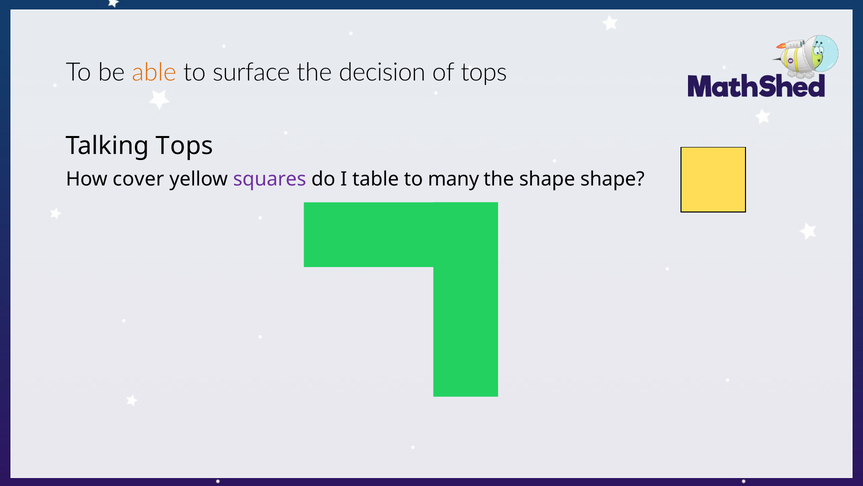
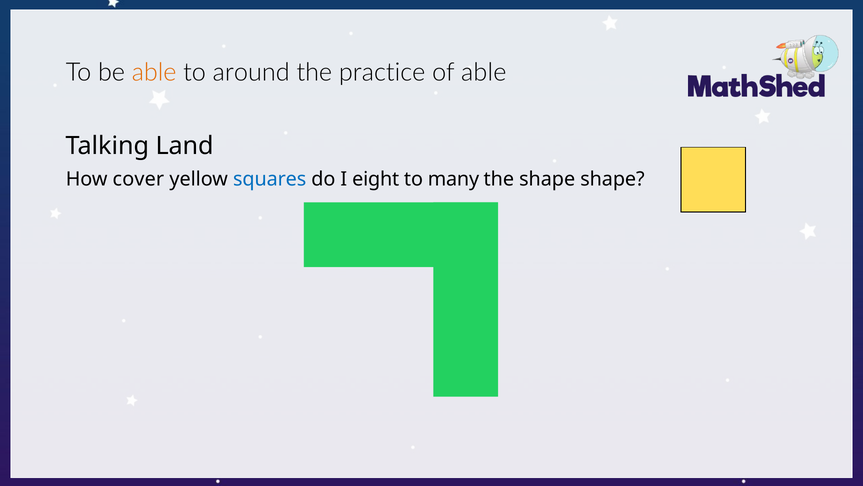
surface: surface -> around (251, 73)
decision: decision -> practice (382, 73)
of tops: tops -> able (484, 73)
Talking Tops: Tops -> Land (185, 146)
squares colour: purple -> blue (270, 179)
table: table -> eight (376, 179)
